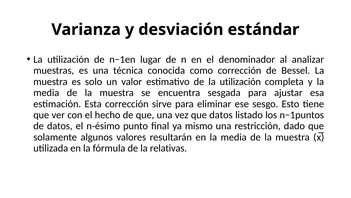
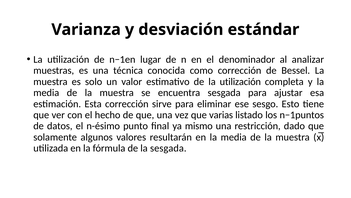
que datos: datos -> varias (221, 115)
la relativas: relativas -> sesgada (168, 148)
